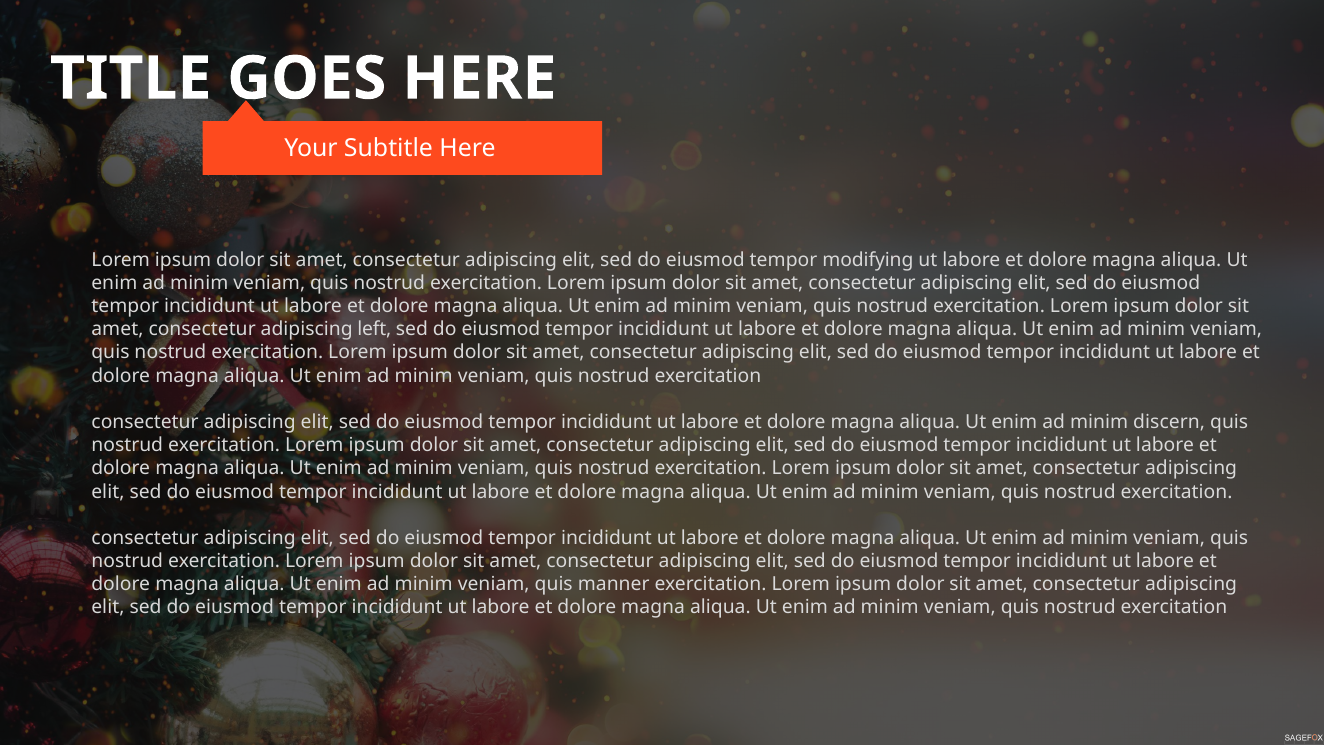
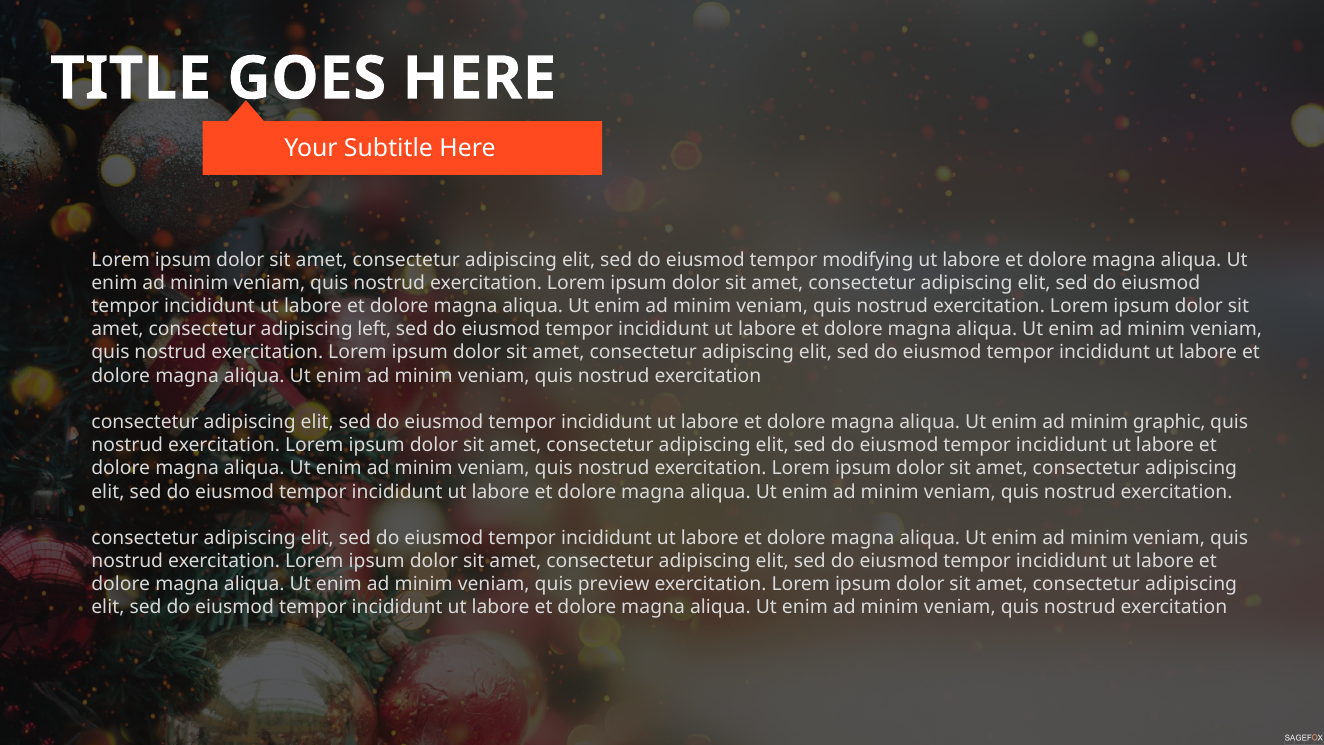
discern: discern -> graphic (1169, 422)
manner: manner -> preview (614, 584)
